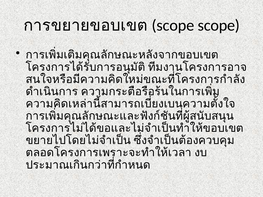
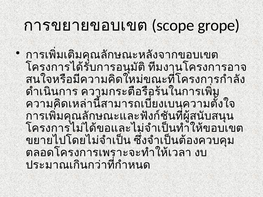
scope scope: scope -> grope (219, 25)
